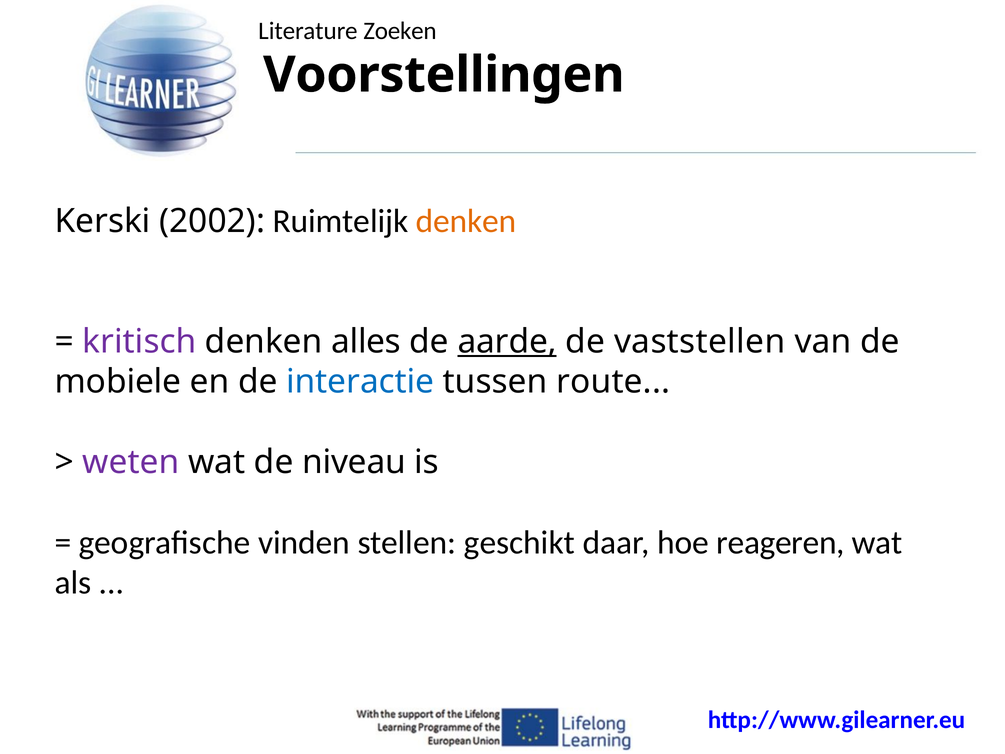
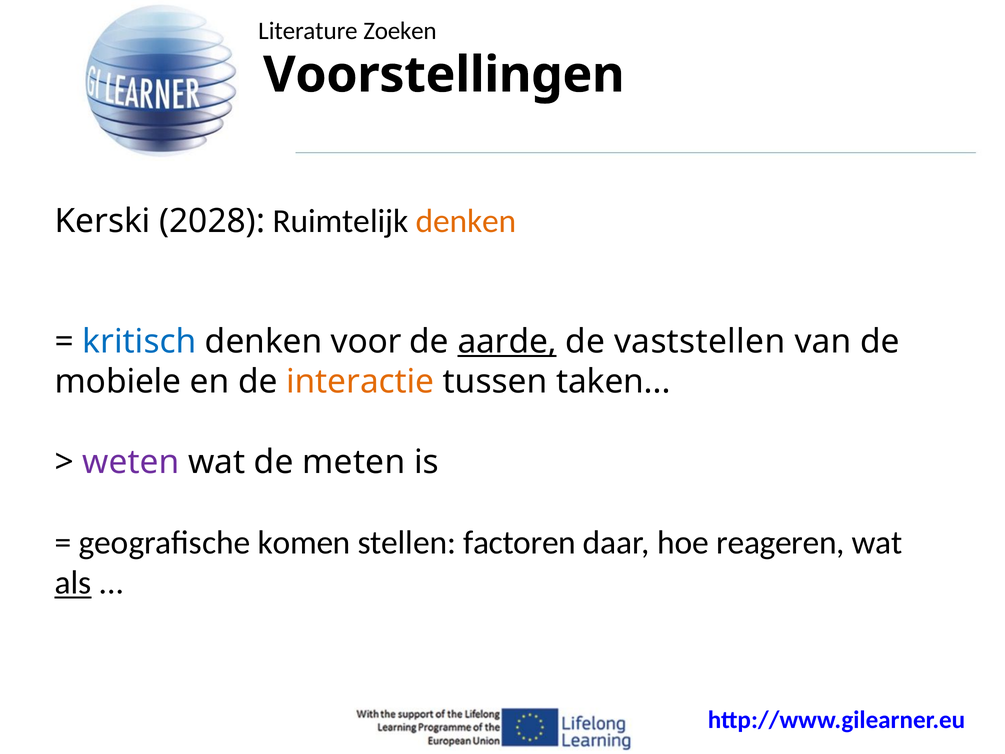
2002: 2002 -> 2028 (212, 221)
kritisch colour: purple -> blue (139, 341)
alles: alles -> voor (366, 341)
interactie colour: blue -> orange (360, 382)
route: route -> taken (613, 382)
niveau: niveau -> meten (354, 462)
vinden: vinden -> komen (304, 542)
geschikt: geschikt -> factoren (520, 542)
als underline: none -> present (73, 583)
